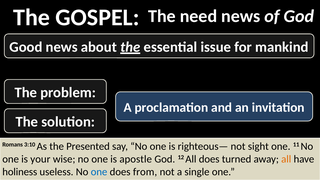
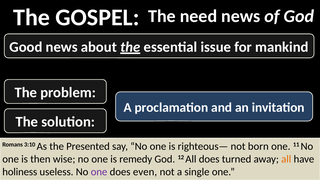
sight: sight -> born (258, 146)
your: your -> then (40, 159)
apostle: apostle -> remedy (136, 159)
one colour: blue -> purple (99, 172)
from: from -> even (145, 172)
